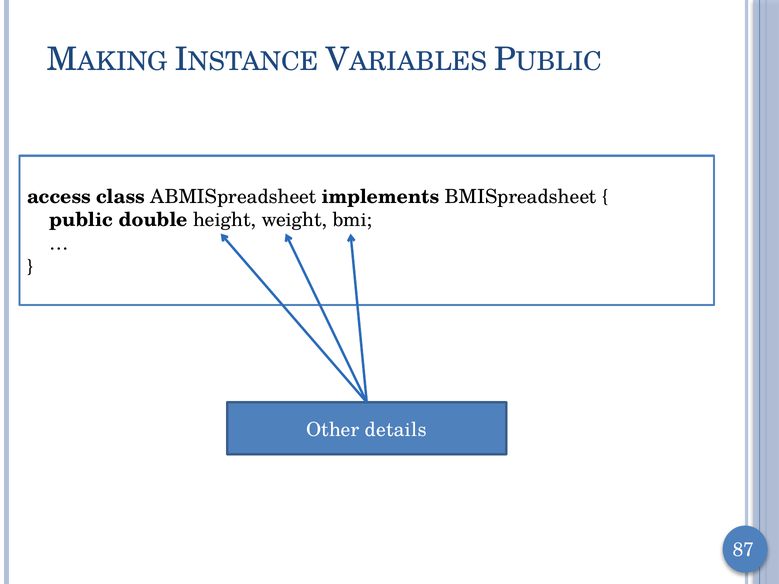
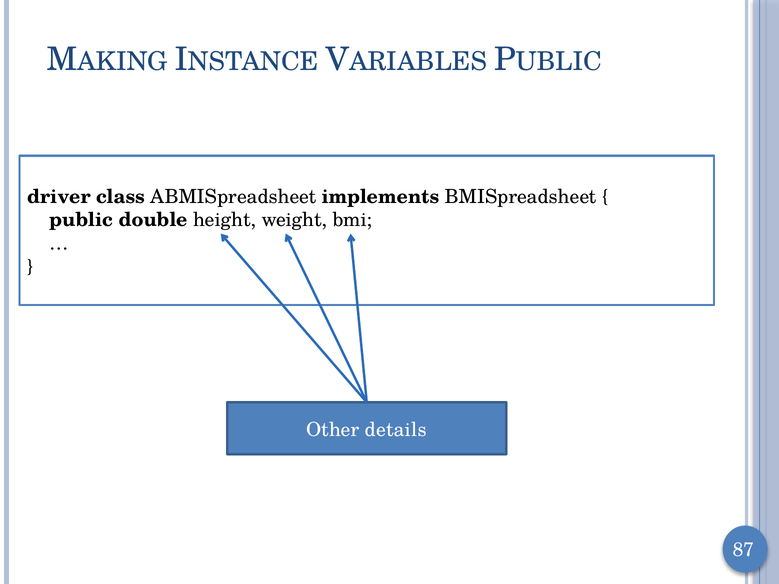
access: access -> driver (59, 197)
